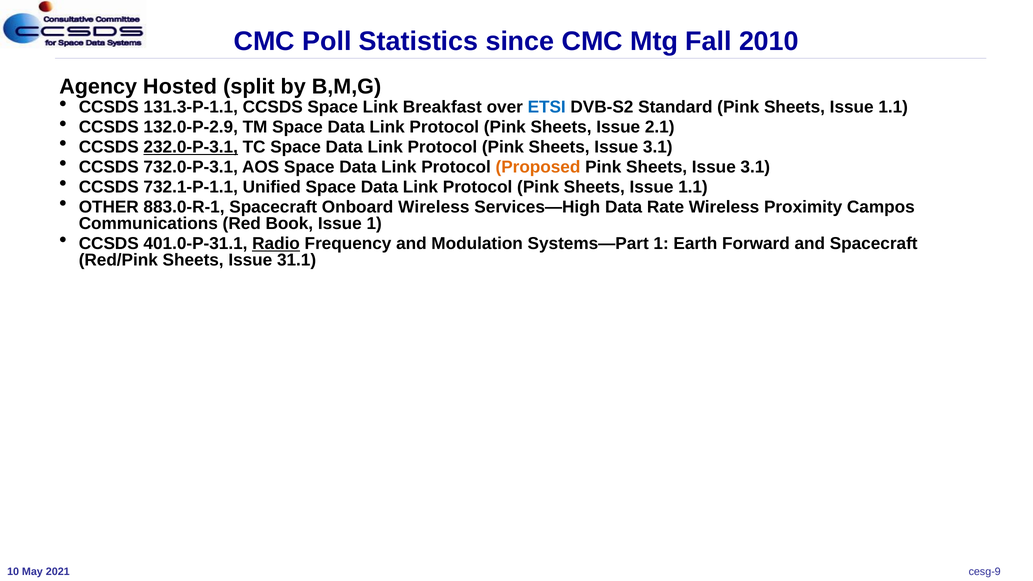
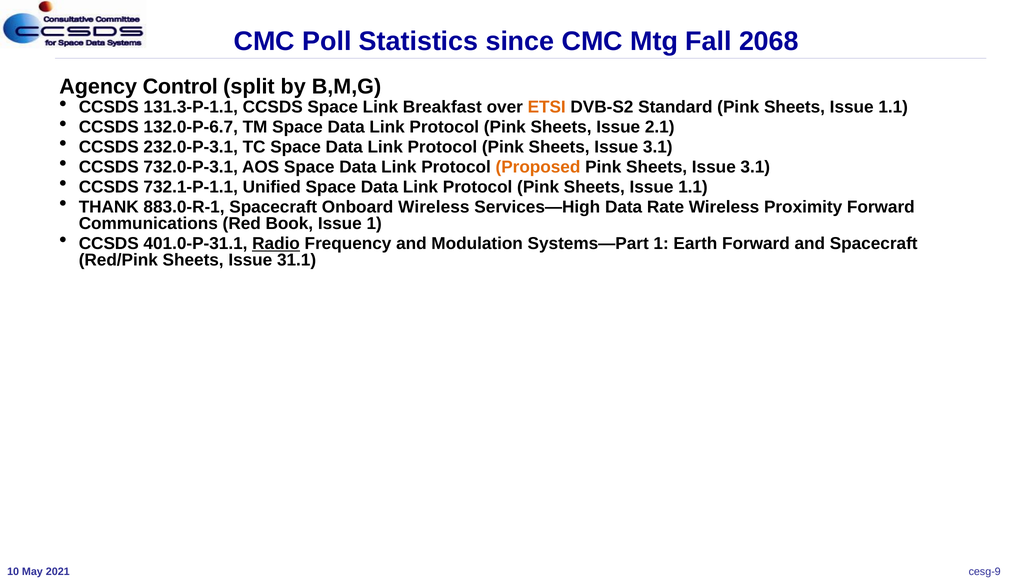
2010: 2010 -> 2068 (769, 41)
Hosted: Hosted -> Control (180, 87)
ETSI colour: blue -> orange (547, 107)
132.0-P-2.9: 132.0-P-2.9 -> 132.0-P-6.7 (191, 127)
232.0-P-3.1 underline: present -> none (191, 147)
OTHER: OTHER -> THANK (109, 207)
Proximity Campos: Campos -> Forward (881, 207)
